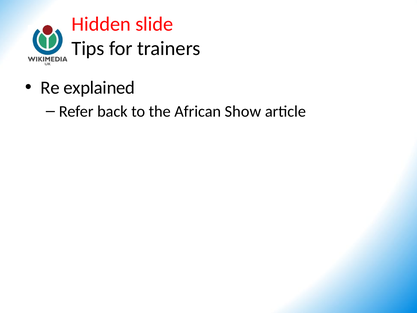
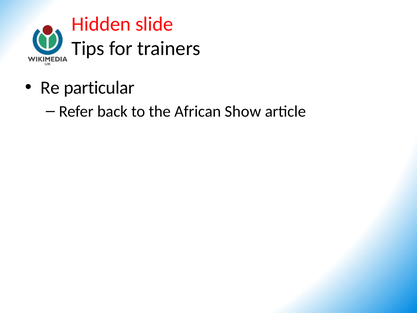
explained: explained -> particular (99, 87)
